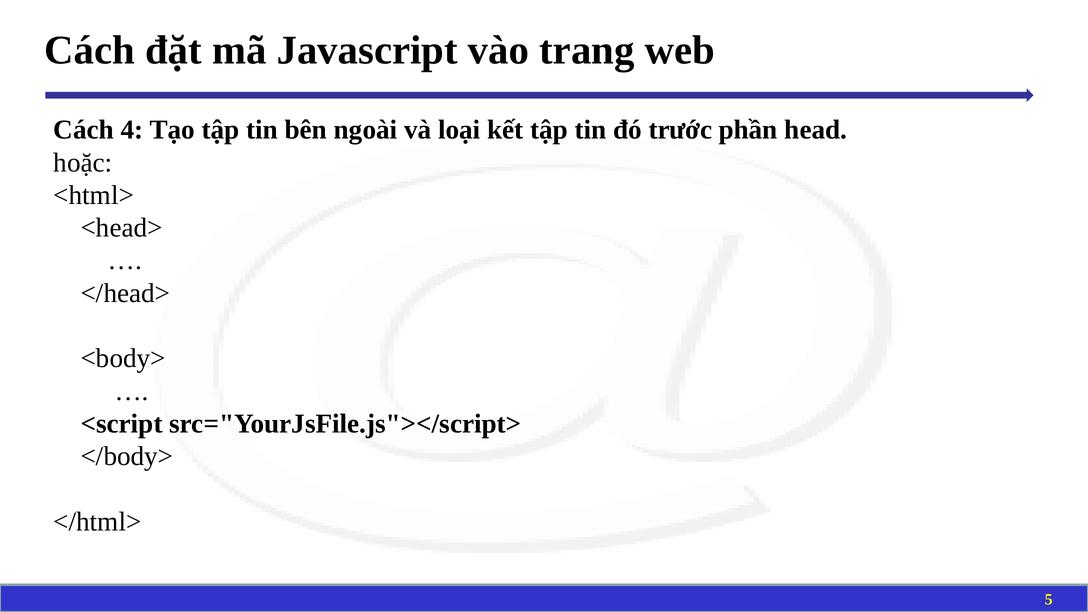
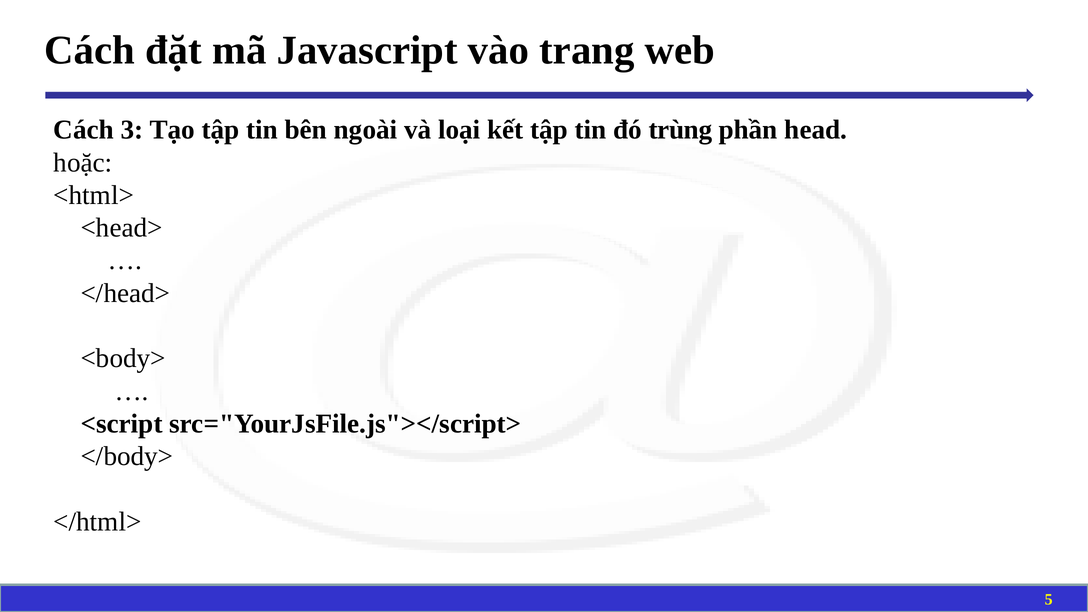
4: 4 -> 3 (132, 130)
trước: trước -> trùng (680, 130)
